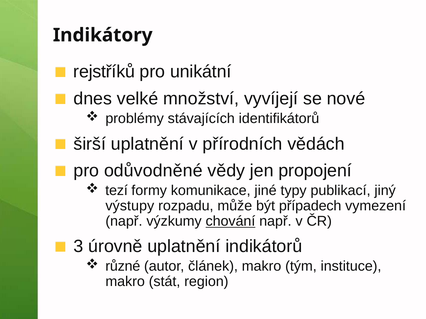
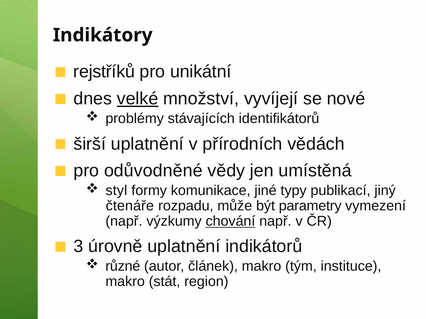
velké underline: none -> present (138, 99)
propojení: propojení -> umístěná (315, 171)
tezí: tezí -> styl (116, 191)
výstupy: výstupy -> čtenáře (130, 206)
případech: případech -> parametry (310, 206)
